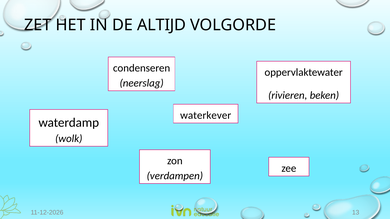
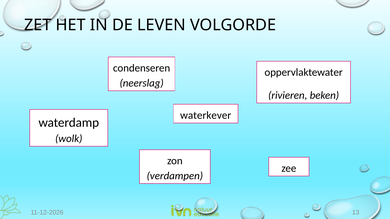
ALTIJD: ALTIJD -> LEVEN (161, 25)
